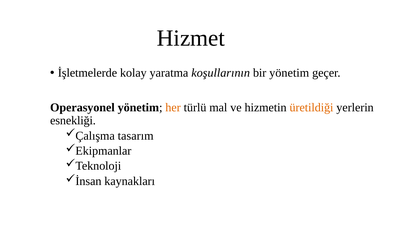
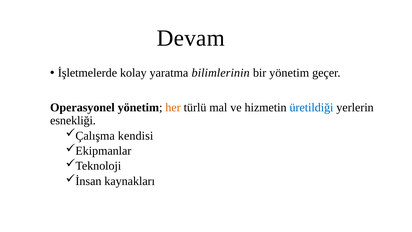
Hizmet: Hizmet -> Devam (191, 38)
koşullarının: koşullarının -> bilimlerinin (221, 73)
üretildiği colour: orange -> blue (311, 107)
tasarım: tasarım -> kendisi (136, 136)
